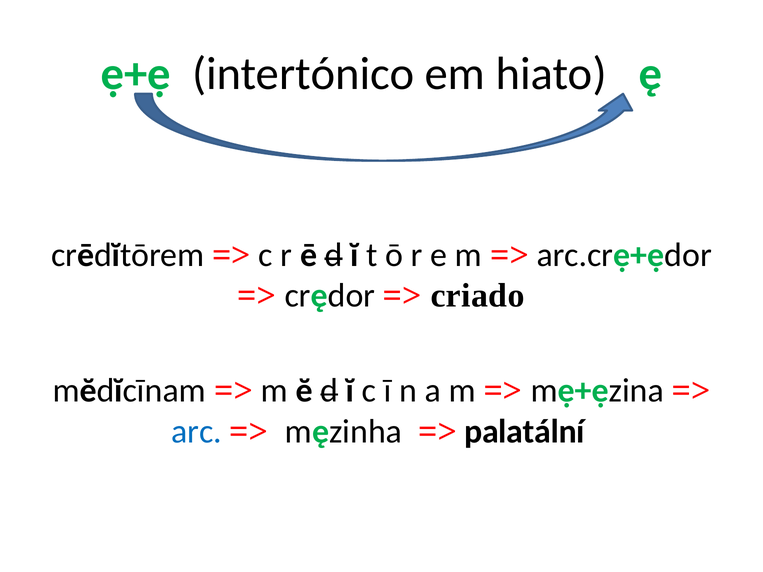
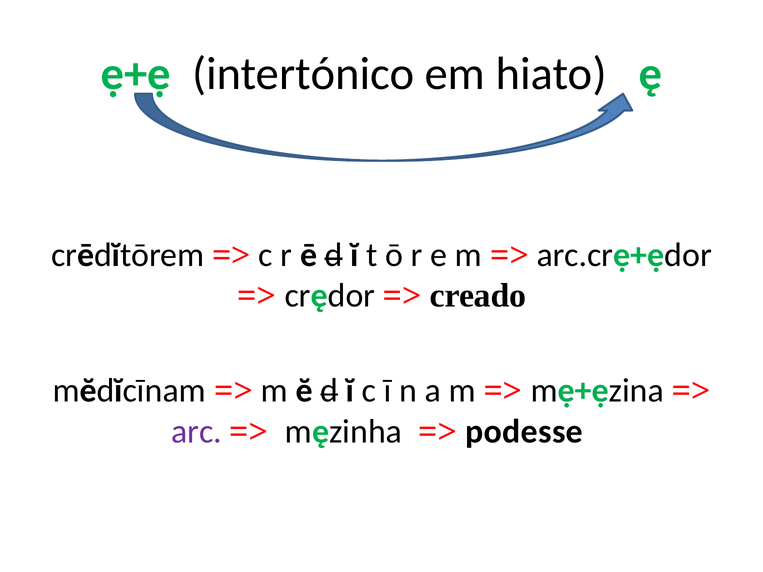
criado: criado -> creado (478, 296)
arc colour: blue -> purple (197, 432)
palatální: palatální -> podesse (524, 432)
